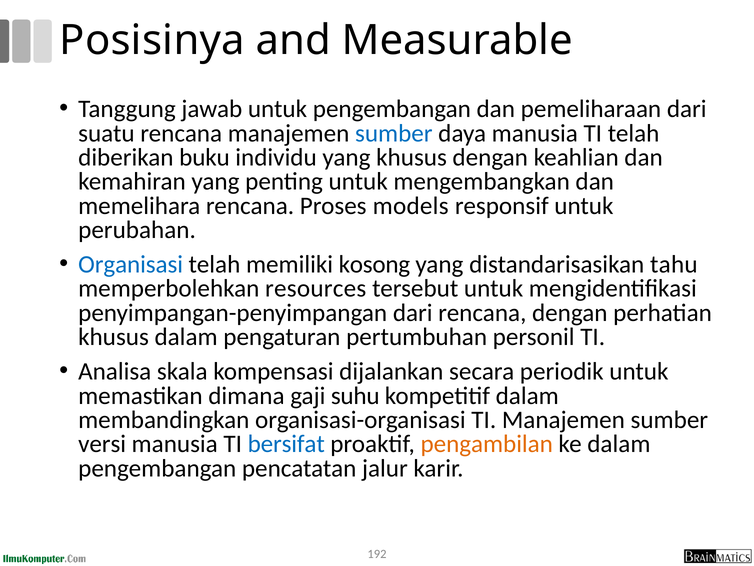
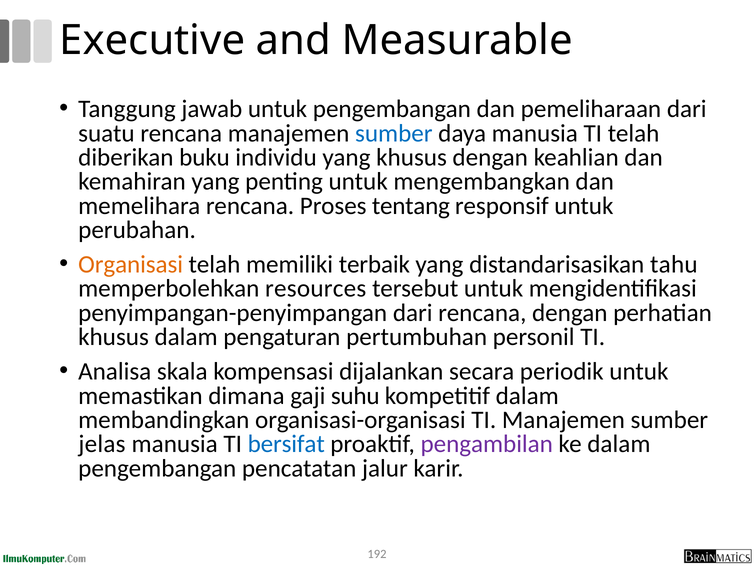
Posisinya: Posisinya -> Executive (152, 41)
models: models -> tentang (411, 206)
Organisasi colour: blue -> orange (131, 264)
kosong: kosong -> terbaik (374, 264)
versi: versi -> jelas (102, 444)
pengambilan colour: orange -> purple (487, 444)
